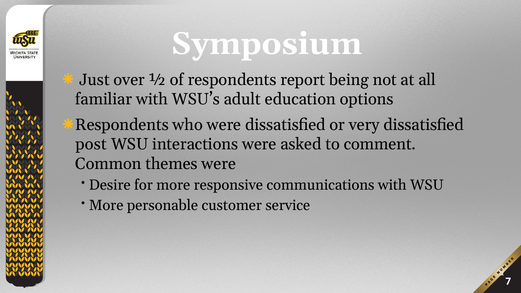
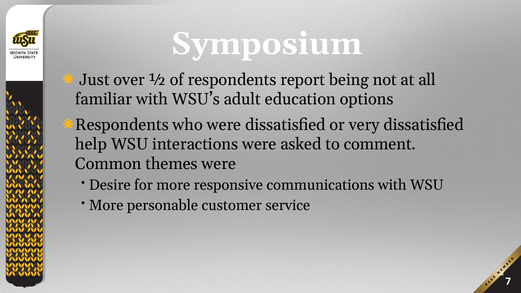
post: post -> help (91, 144)
